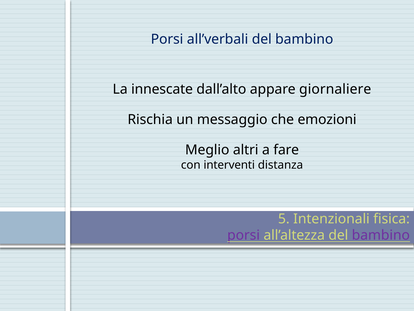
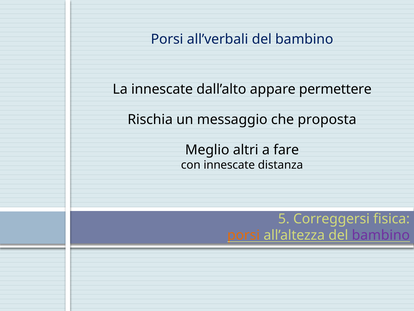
giornaliere: giornaliere -> permettere (335, 89)
emozioni: emozioni -> proposta (327, 119)
con interventi: interventi -> innescate (229, 165)
Intenzionali: Intenzionali -> Correggersi (332, 218)
porsi colour: purple -> orange (244, 235)
